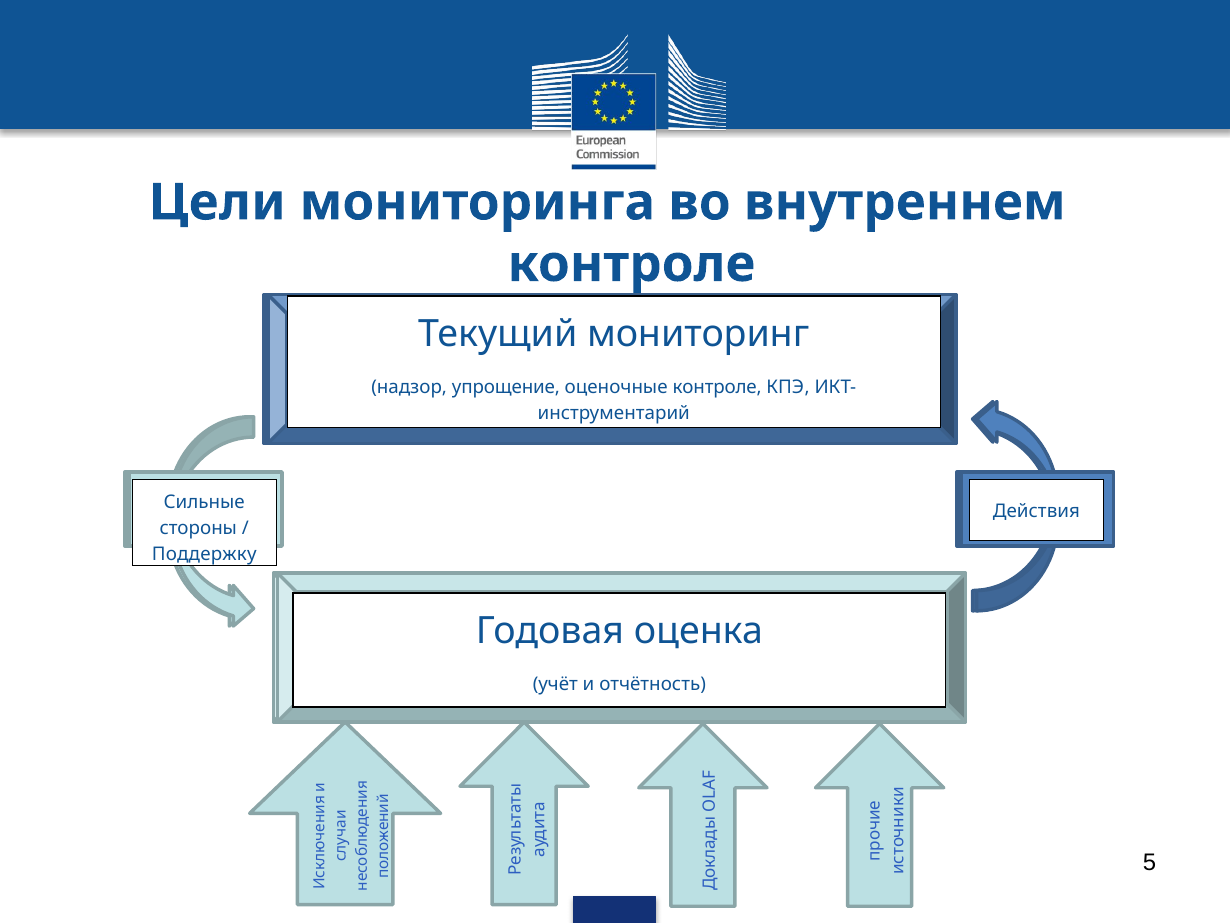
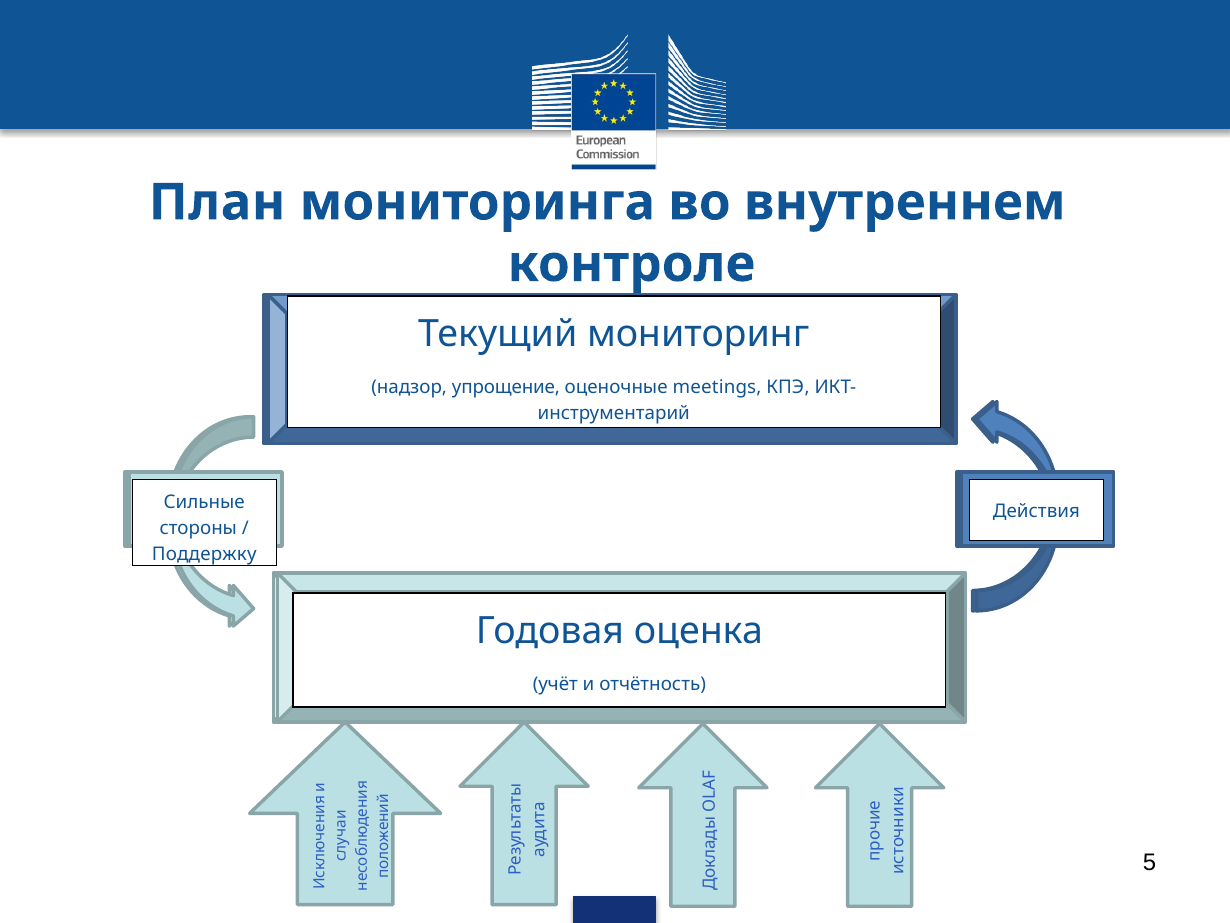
Цели: Цели -> План (217, 202)
оценочные контроле: контроле -> meetings (717, 387)
